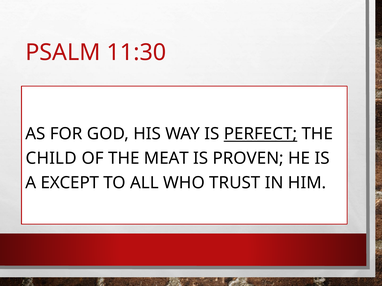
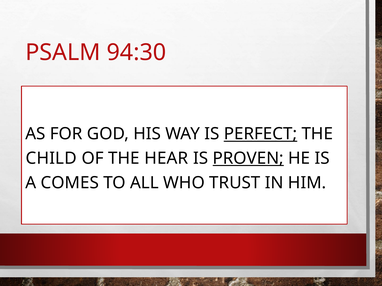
11:30: 11:30 -> 94:30 (136, 53)
MEAT: MEAT -> HEAR (166, 159)
PROVEN underline: none -> present (248, 159)
EXCEPT: EXCEPT -> COMES (70, 183)
